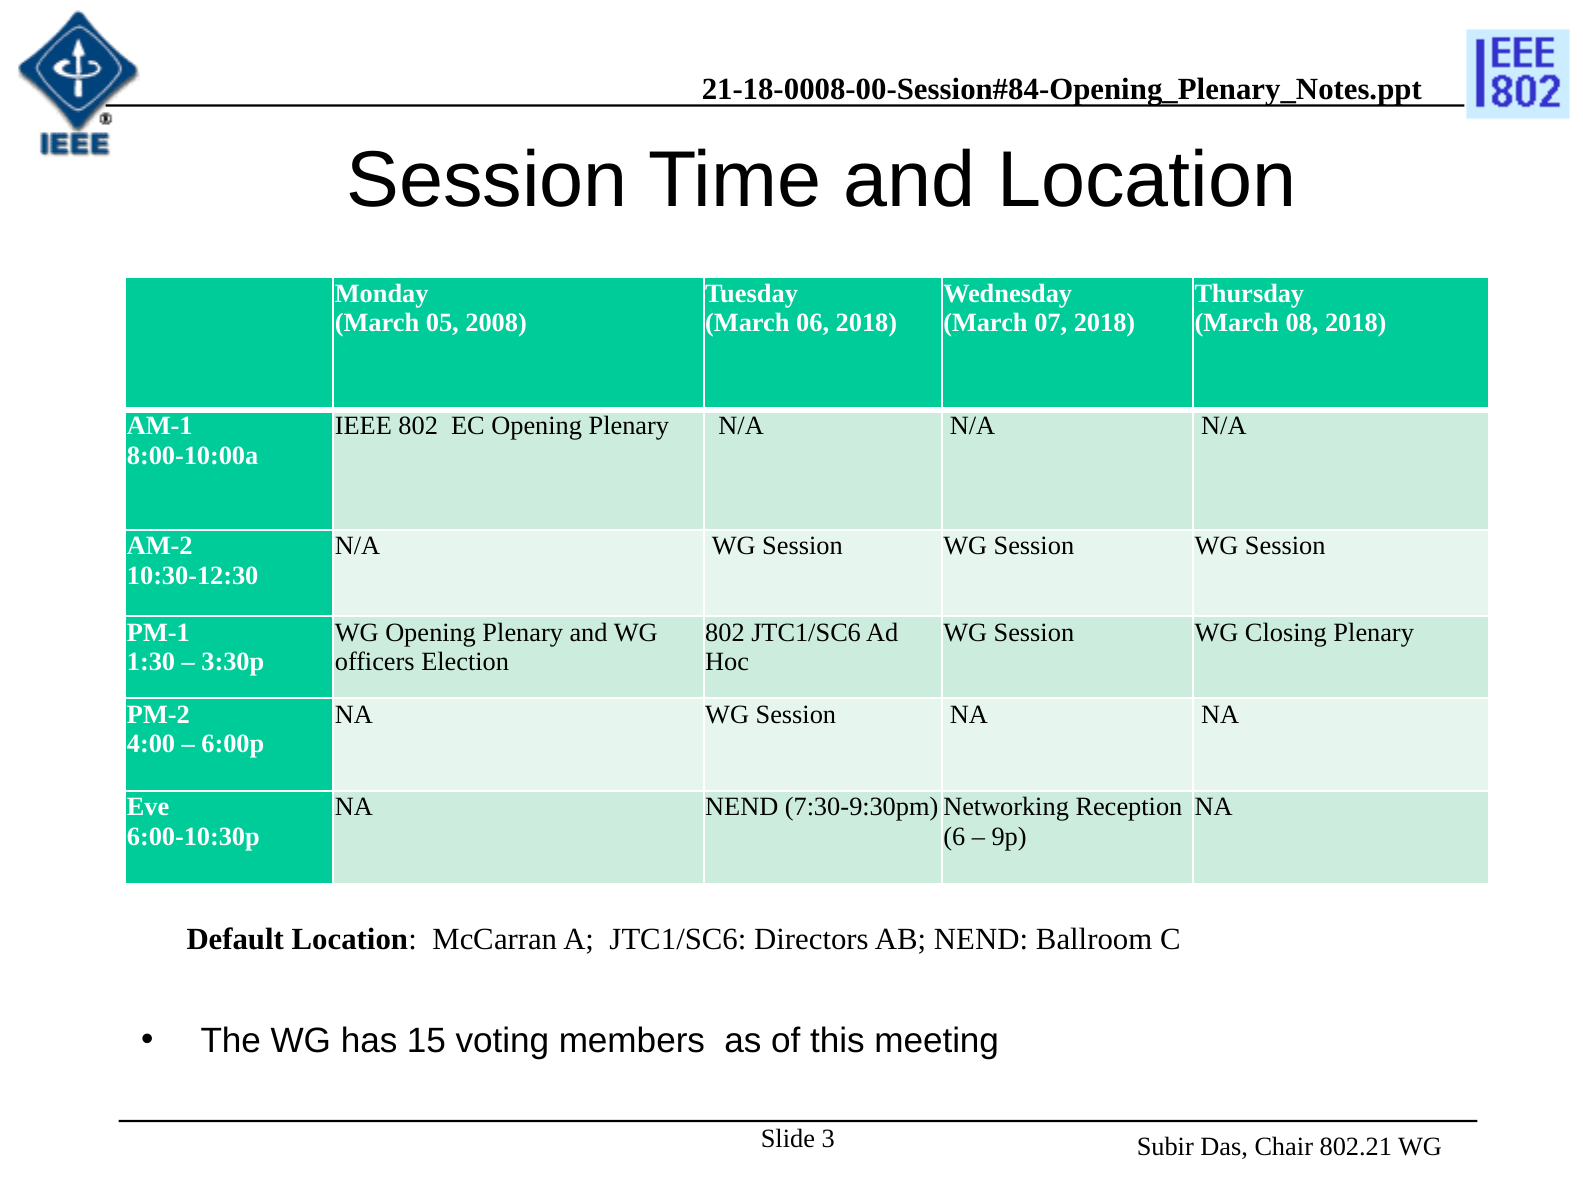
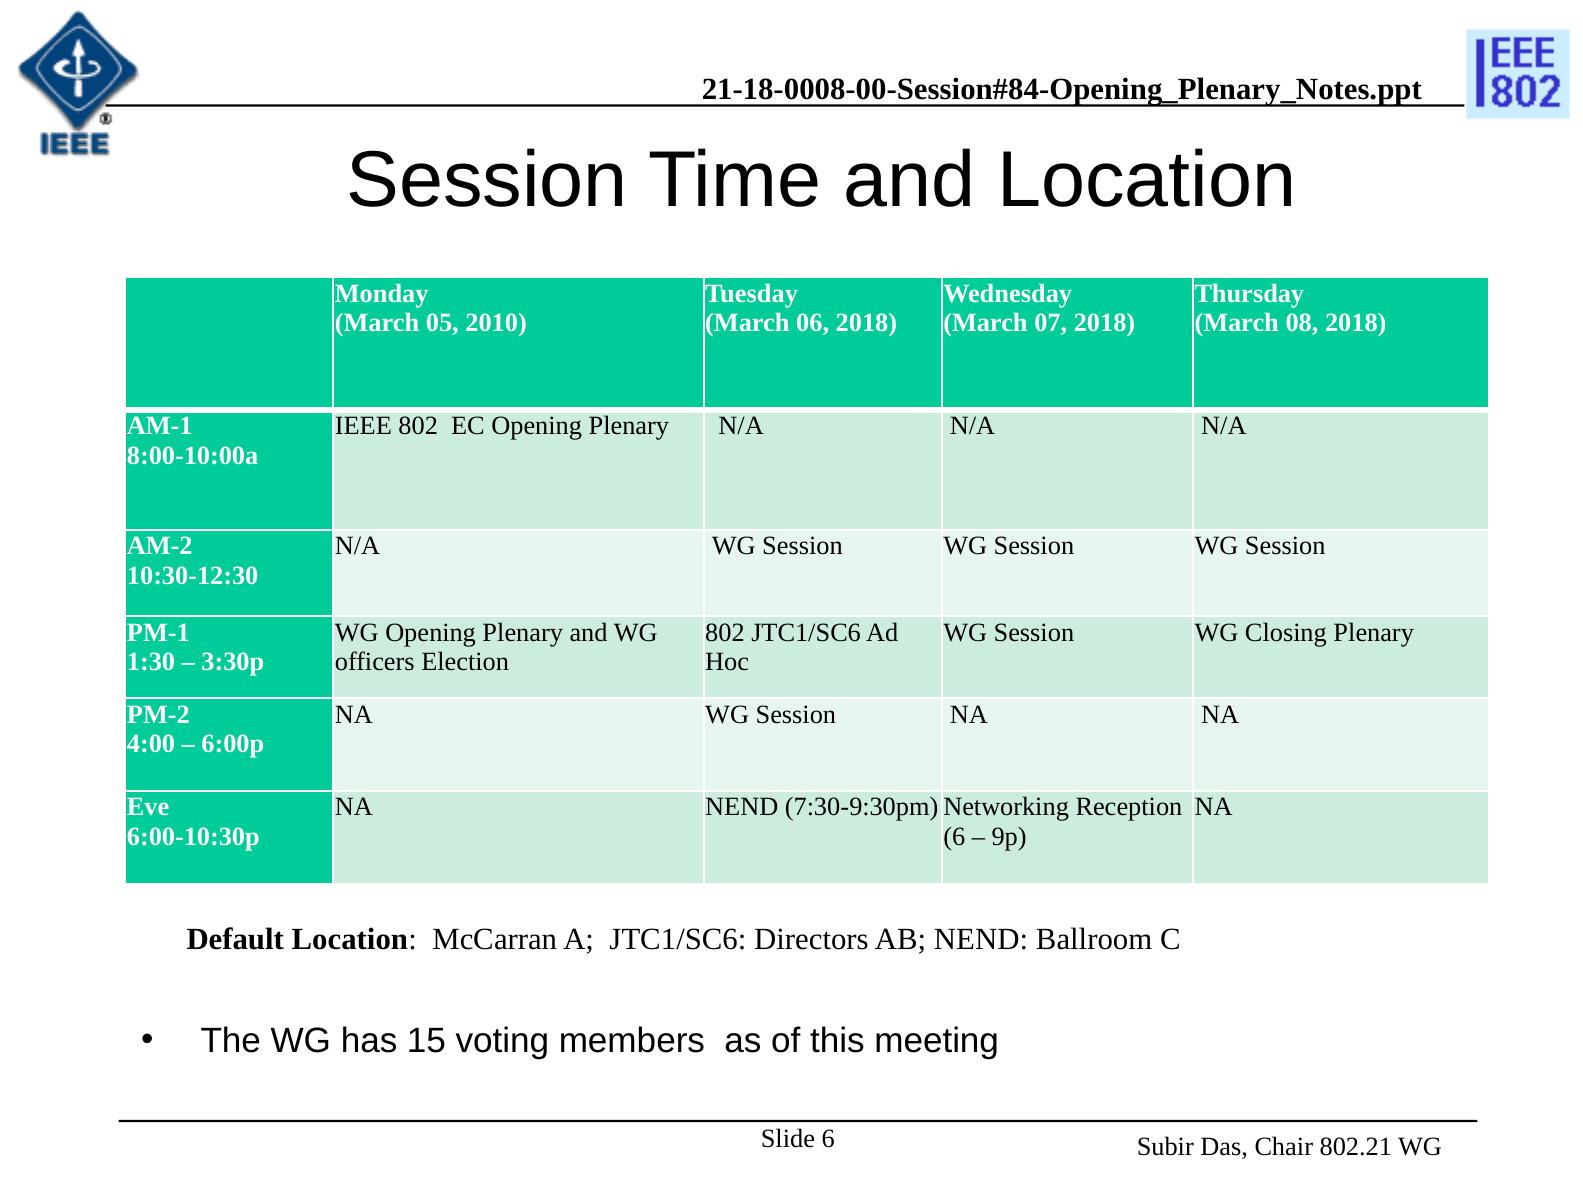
2008: 2008 -> 2010 (496, 323)
Slide 3: 3 -> 6 (828, 1139)
